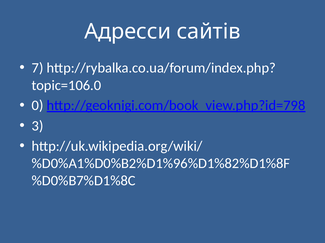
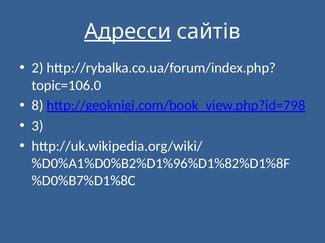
Адресси underline: none -> present (128, 32)
7: 7 -> 2 (38, 68)
0: 0 -> 8 (38, 106)
